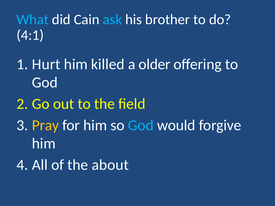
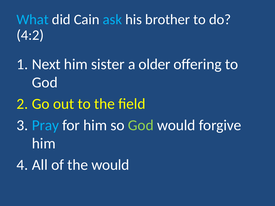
4:1: 4:1 -> 4:2 (30, 35)
Hurt: Hurt -> Next (46, 64)
killed: killed -> sister (108, 64)
Pray colour: yellow -> light blue (45, 125)
God colour: light blue -> light green (141, 125)
the about: about -> would (110, 165)
